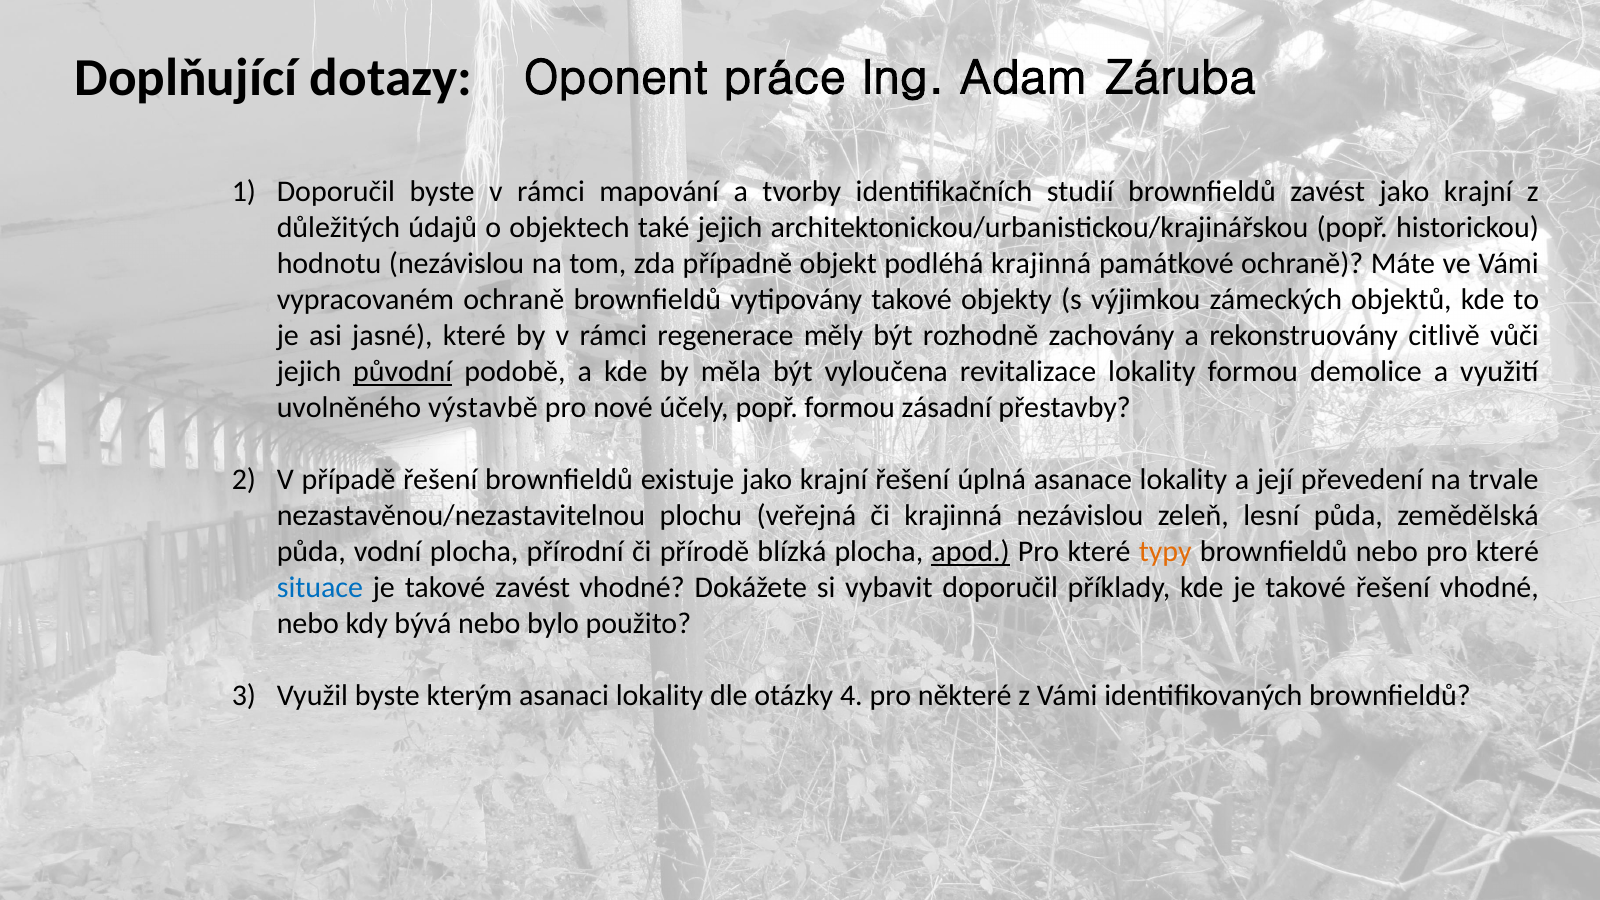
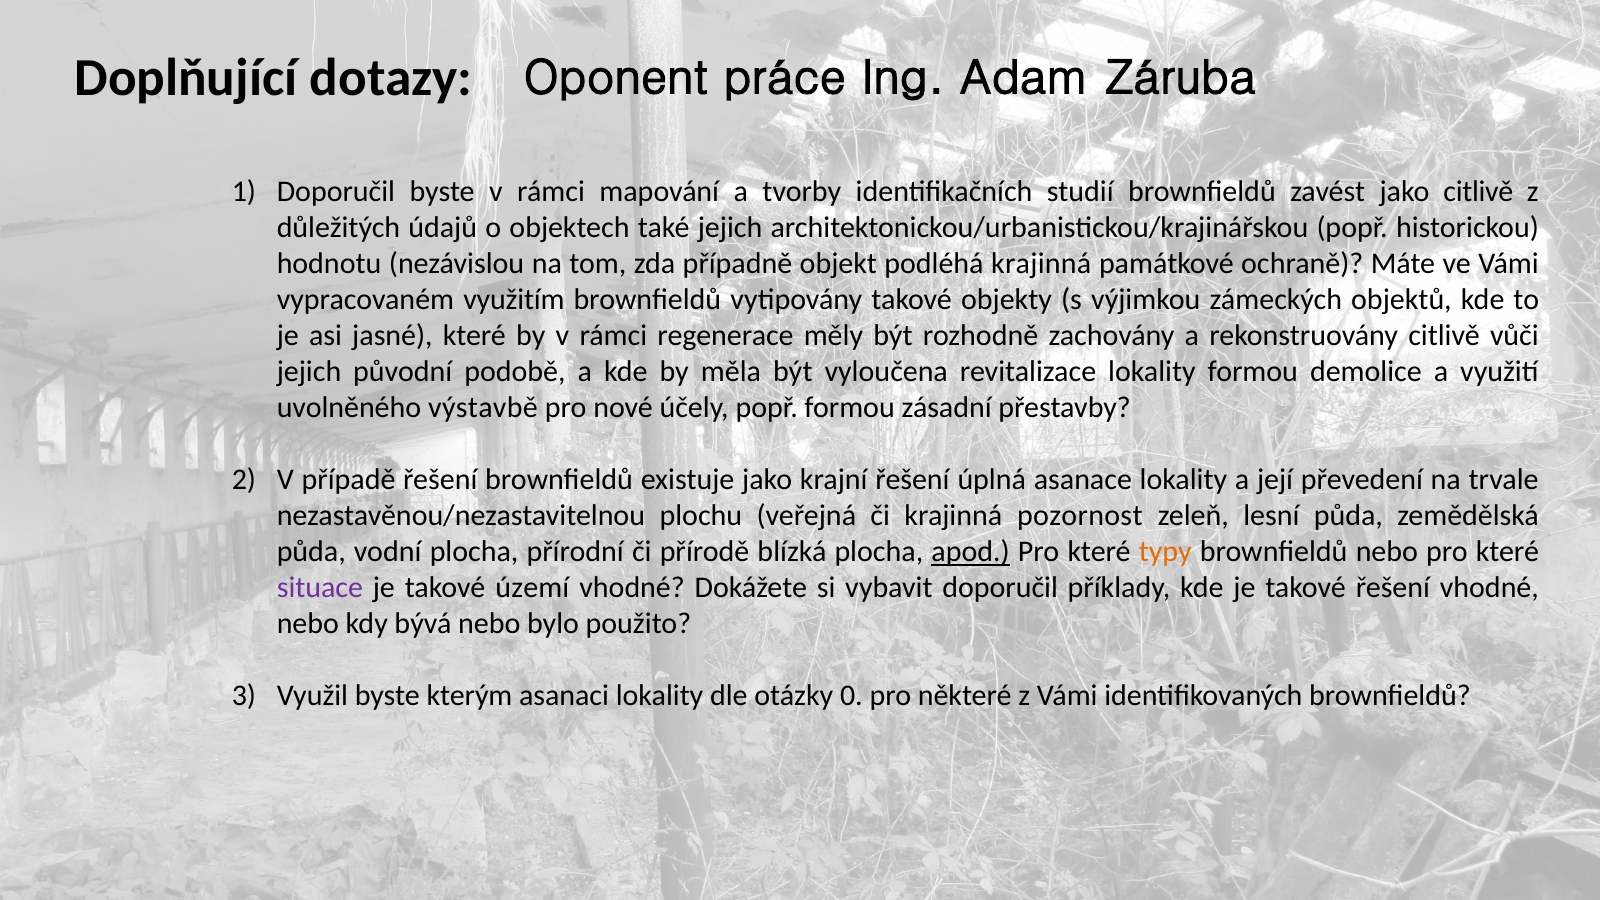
zavést jako krajní: krajní -> citlivě (1478, 192)
vypracovaném ochraně: ochraně -> využitím (514, 300)
původní underline: present -> none (403, 372)
krajinná nezávislou: nezávislou -> pozornost (1080, 516)
situace colour: blue -> purple (320, 588)
takové zavést: zavést -> území (532, 588)
4: 4 -> 0 (851, 696)
